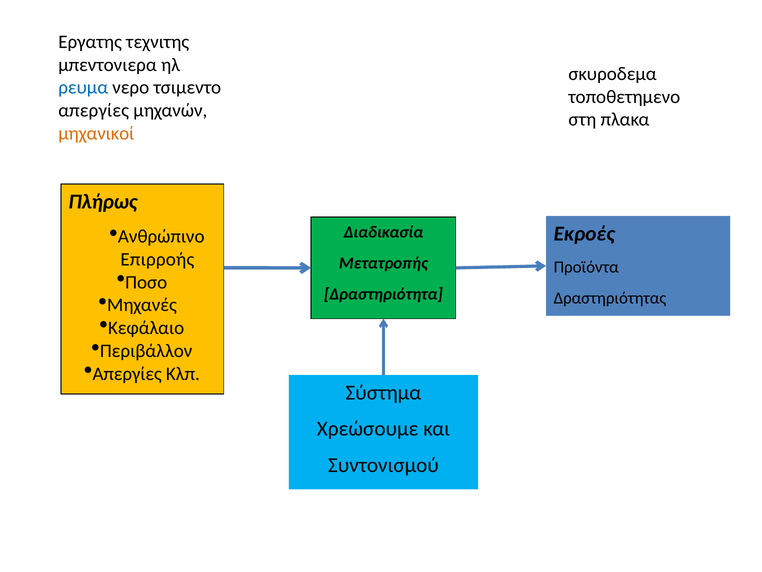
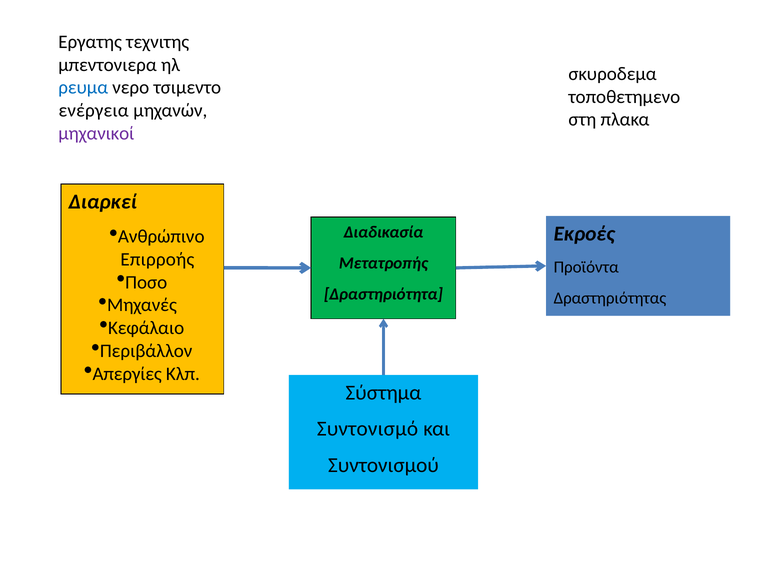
απεργίες: απεργίες -> ενέργεια (94, 110)
μηχανικοί colour: orange -> purple (96, 133)
Πλήρως: Πλήρως -> Διαρκεί (103, 202)
Χρεώσουμε: Χρεώσουμε -> Συντονισμό (368, 429)
